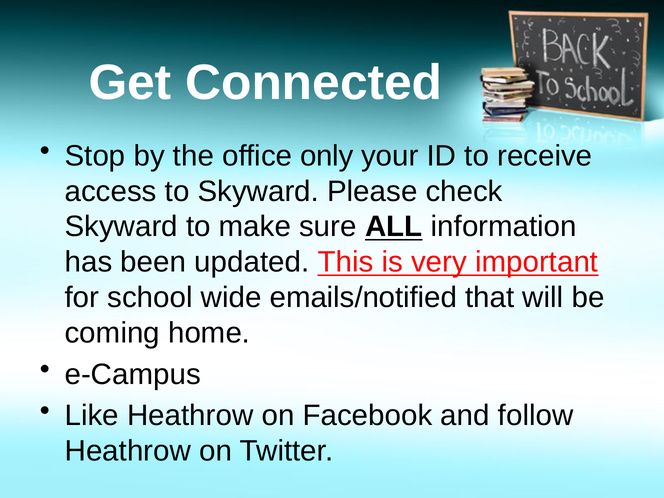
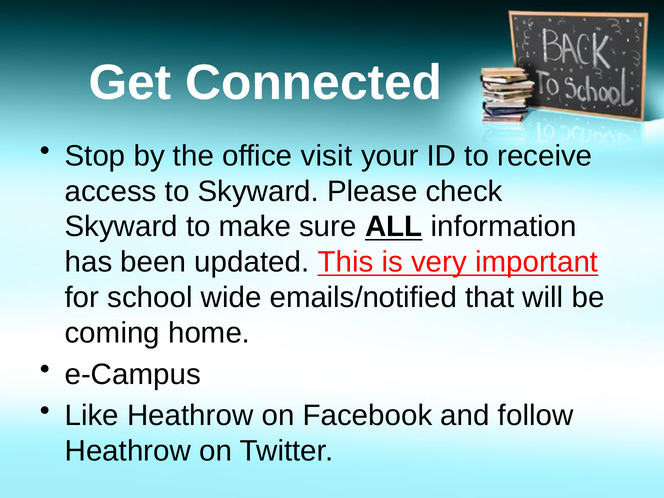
only: only -> visit (327, 156)
